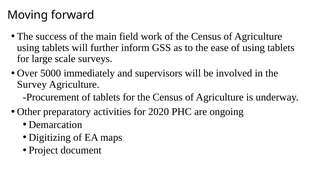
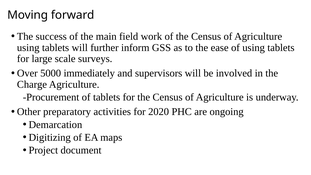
Survey: Survey -> Charge (32, 84)
